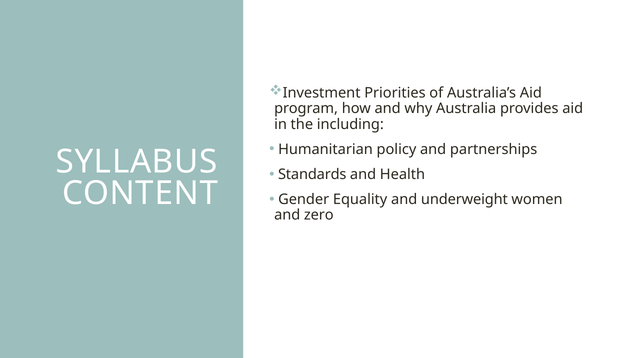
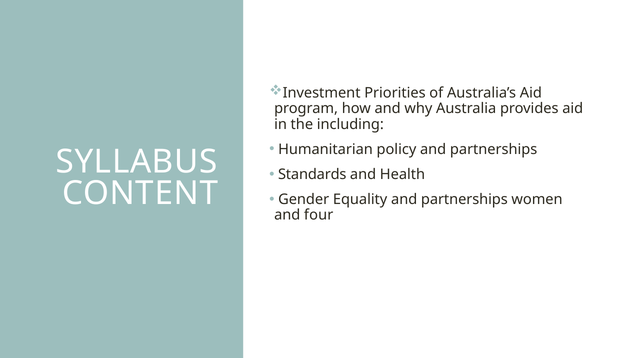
Equality and underweight: underweight -> partnerships (464, 199)
zero: zero -> four (319, 215)
